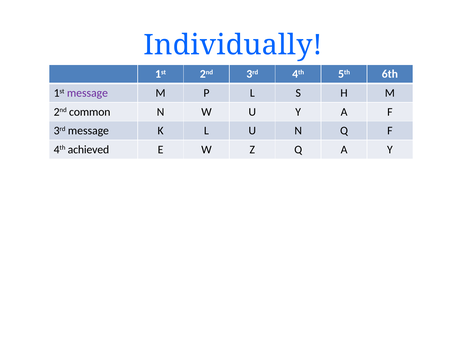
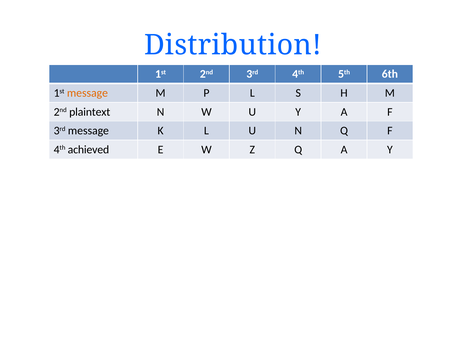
Individually: Individually -> Distribution (233, 45)
message colour: purple -> orange (87, 93)
common: common -> plaintext (90, 112)
